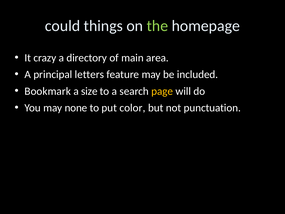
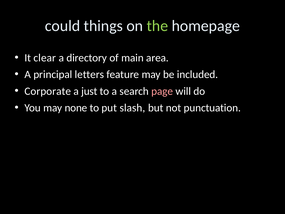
crazy: crazy -> clear (45, 58)
Bookmark: Bookmark -> Corporate (48, 91)
size: size -> just (89, 91)
page colour: yellow -> pink (162, 91)
color: color -> slash (132, 108)
